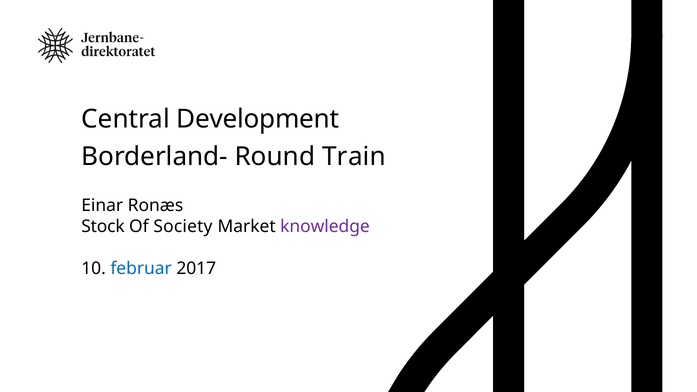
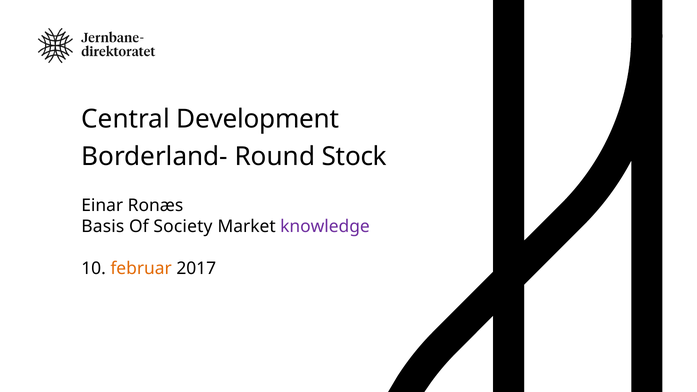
Train: Train -> Stock (354, 157)
Stock: Stock -> Basis (103, 227)
februar colour: blue -> orange (141, 268)
